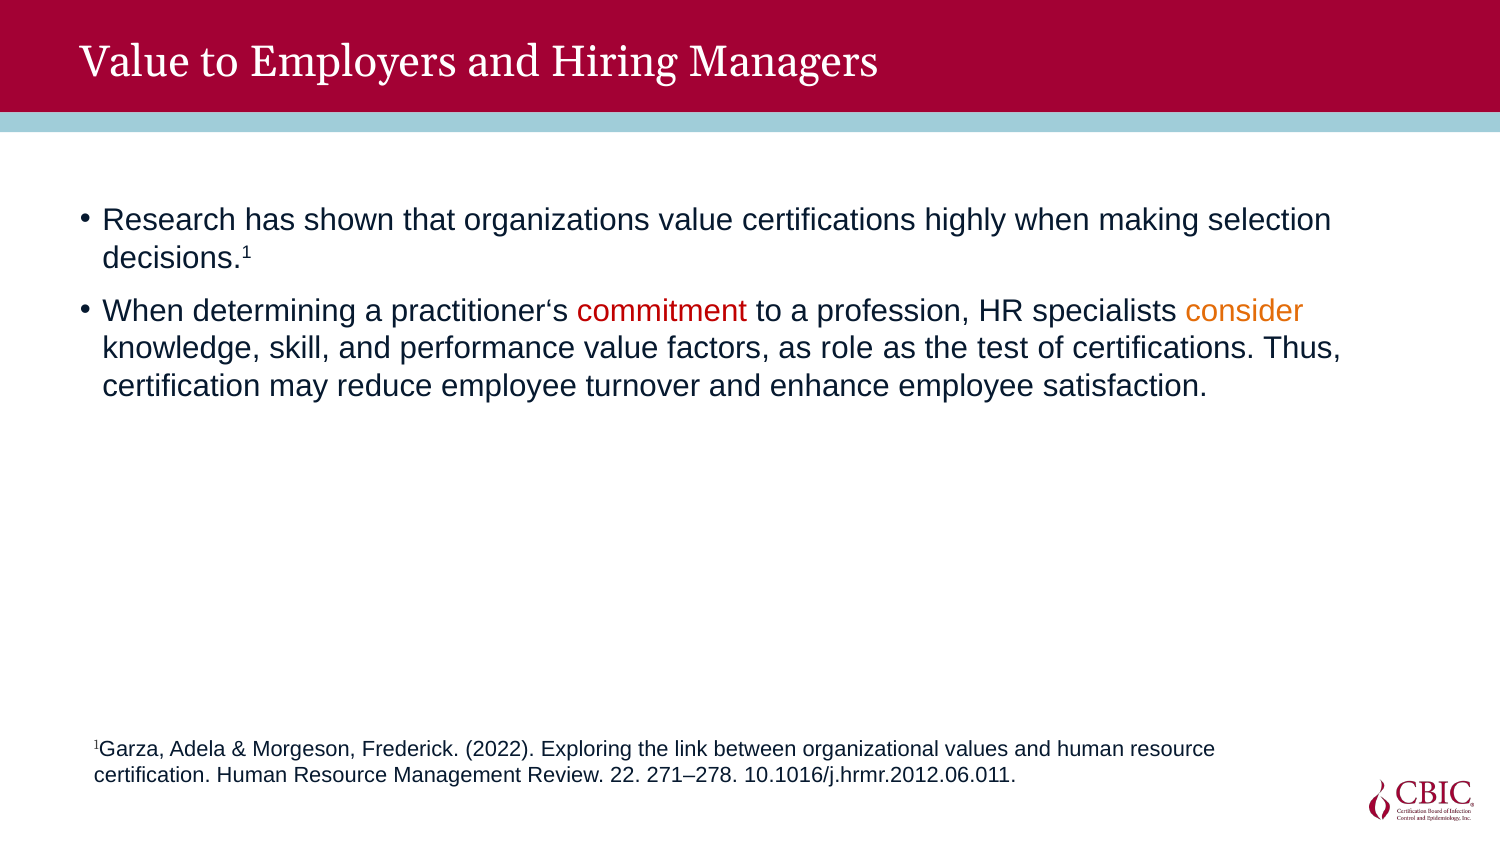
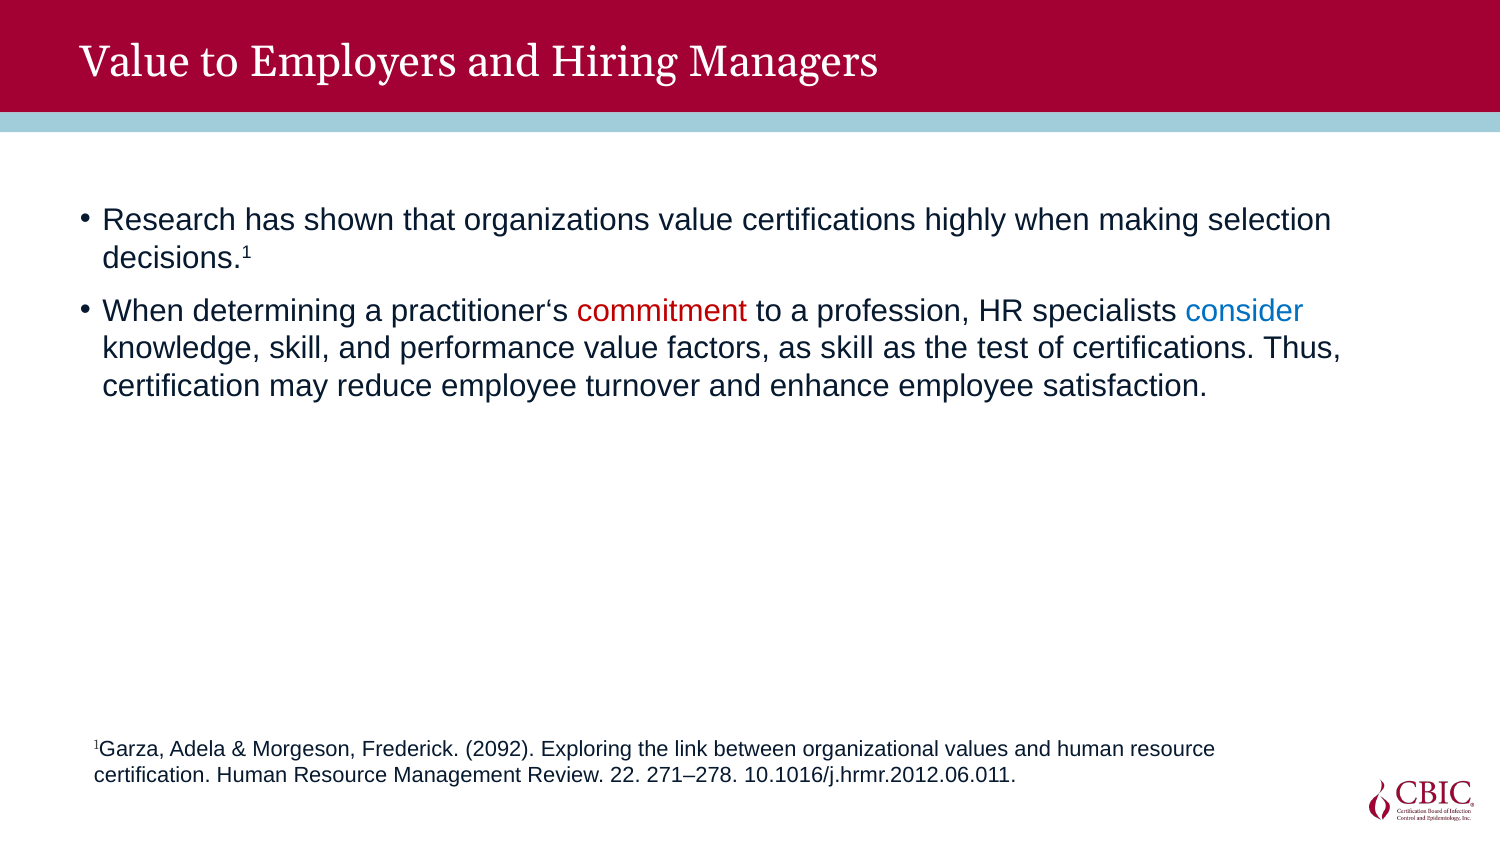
consider colour: orange -> blue (1244, 311)
as role: role -> skill (847, 348)
2022: 2022 -> 2092 (500, 749)
